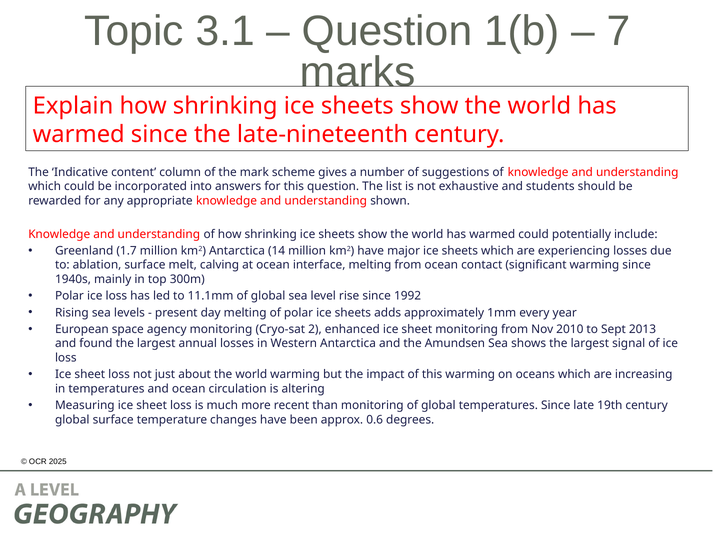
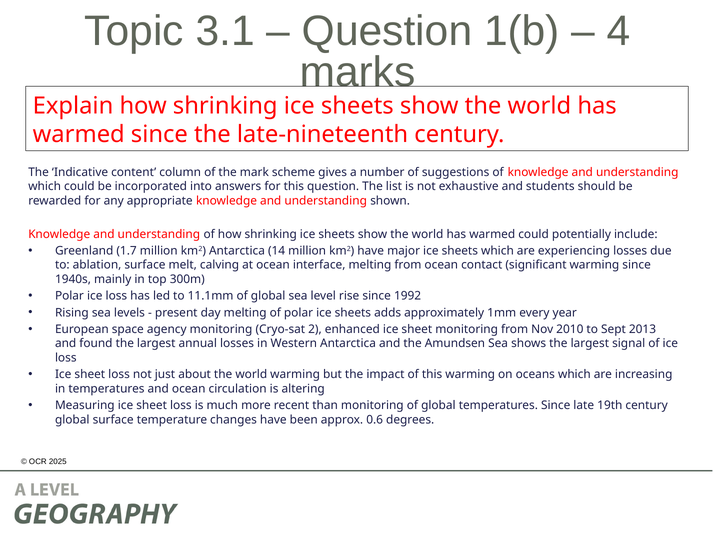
7: 7 -> 4 (619, 31)
